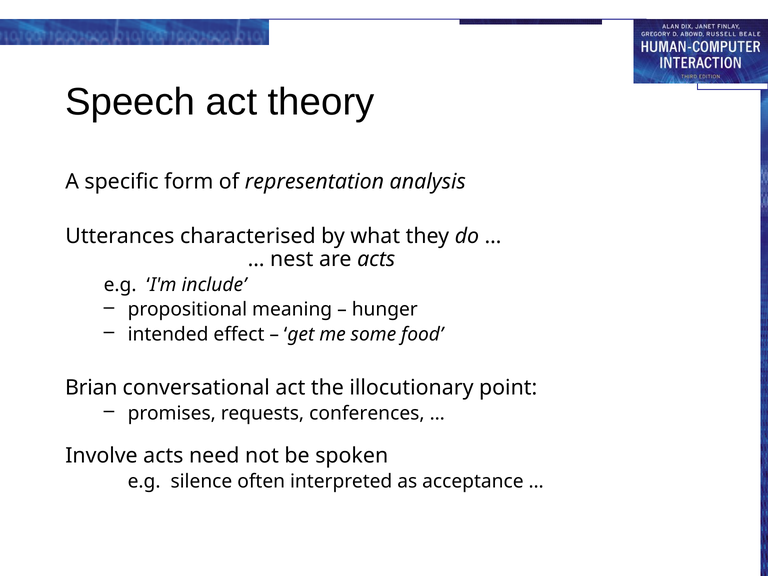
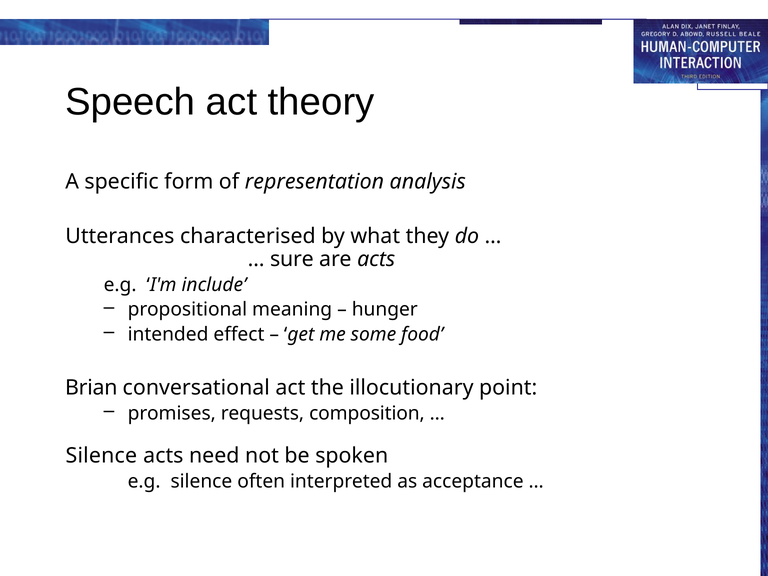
nest: nest -> sure (292, 259)
conferences: conferences -> composition (367, 413)
Involve: Involve -> Silence (101, 456)
